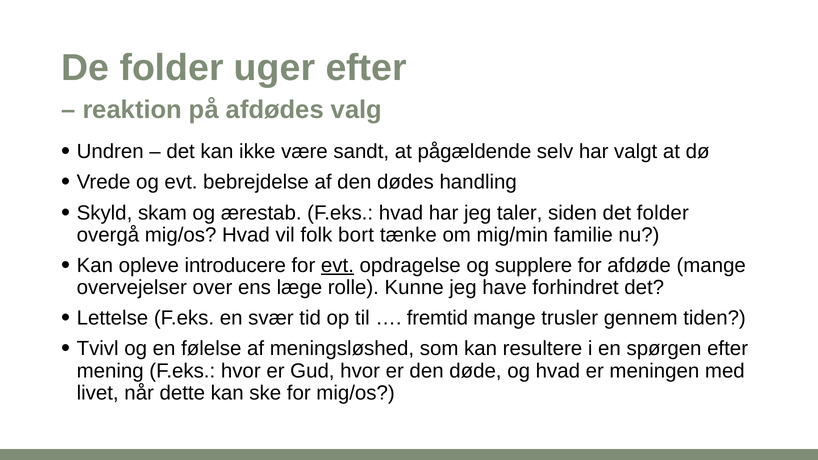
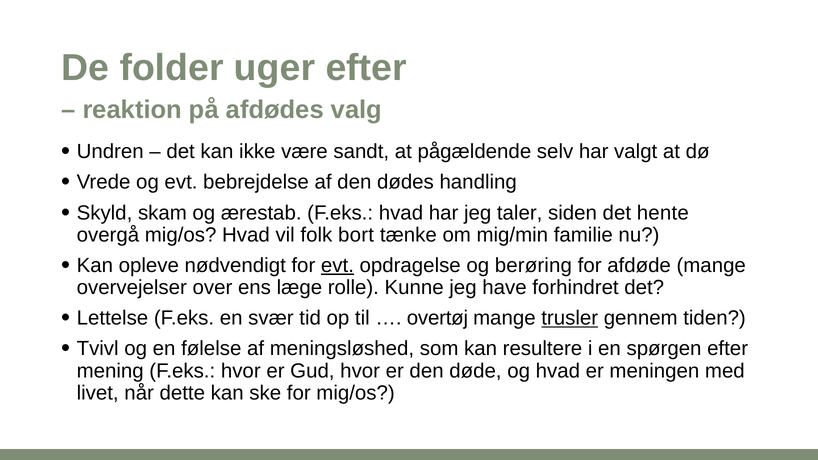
det folder: folder -> hente (663, 213)
introducere: introducere -> nødvendigt (235, 266)
supplere: supplere -> berøring (533, 266)
fremtid: fremtid -> overtøj (437, 318)
trusler underline: none -> present (570, 318)
